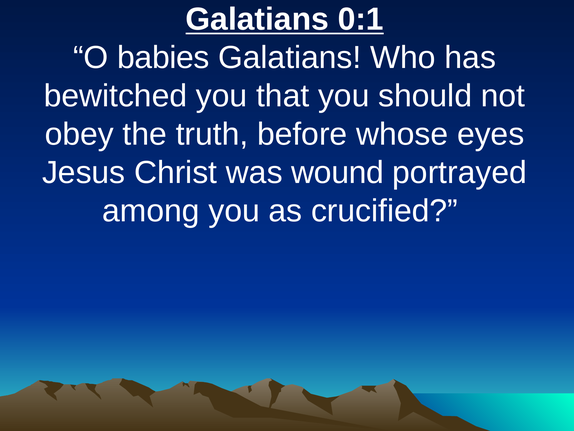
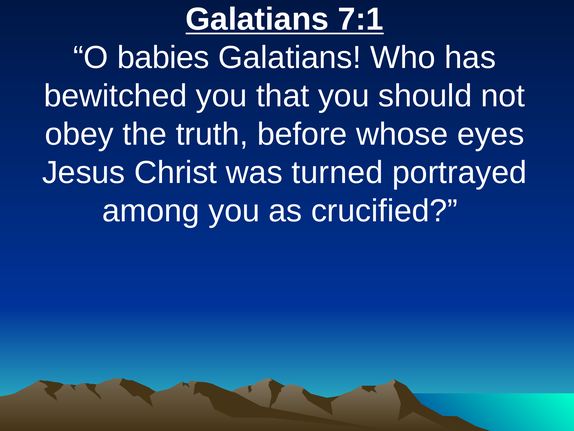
0:1: 0:1 -> 7:1 (361, 19)
wound: wound -> turned (337, 172)
